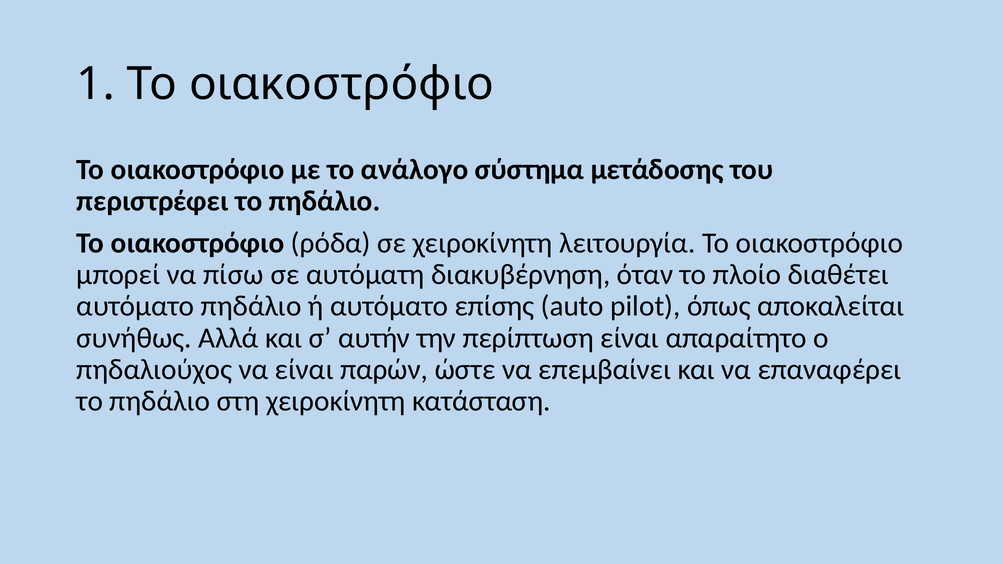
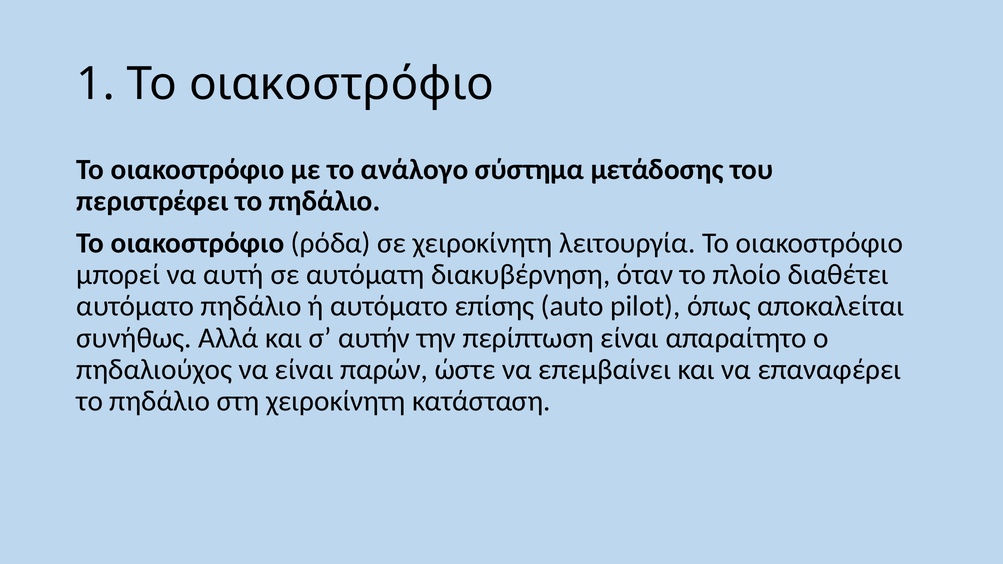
πίσω: πίσω -> αυτή (233, 275)
